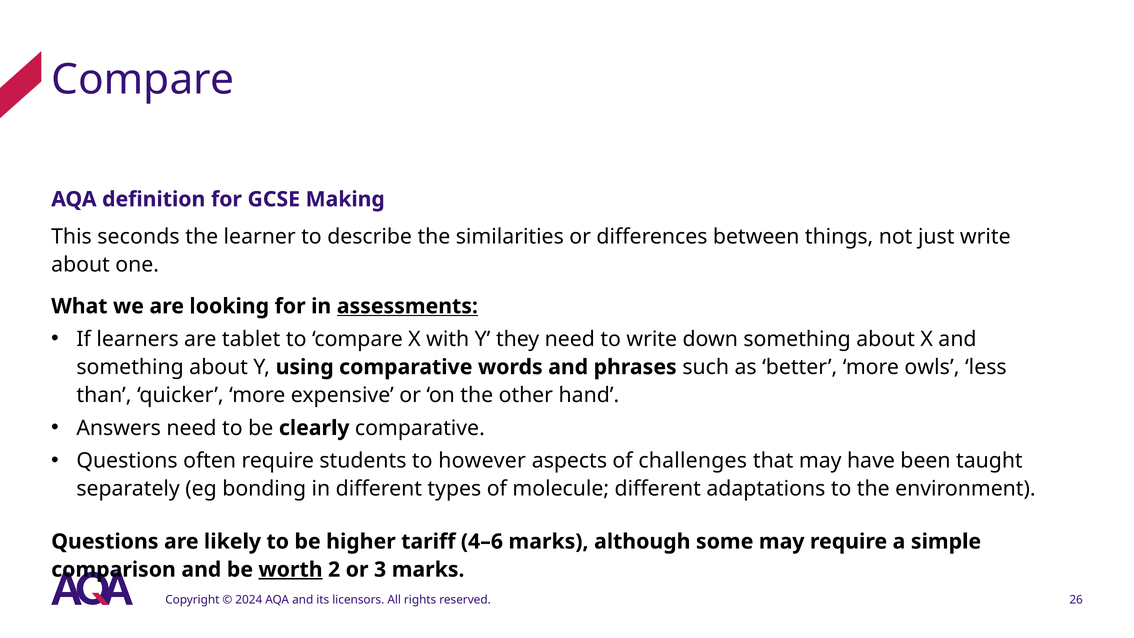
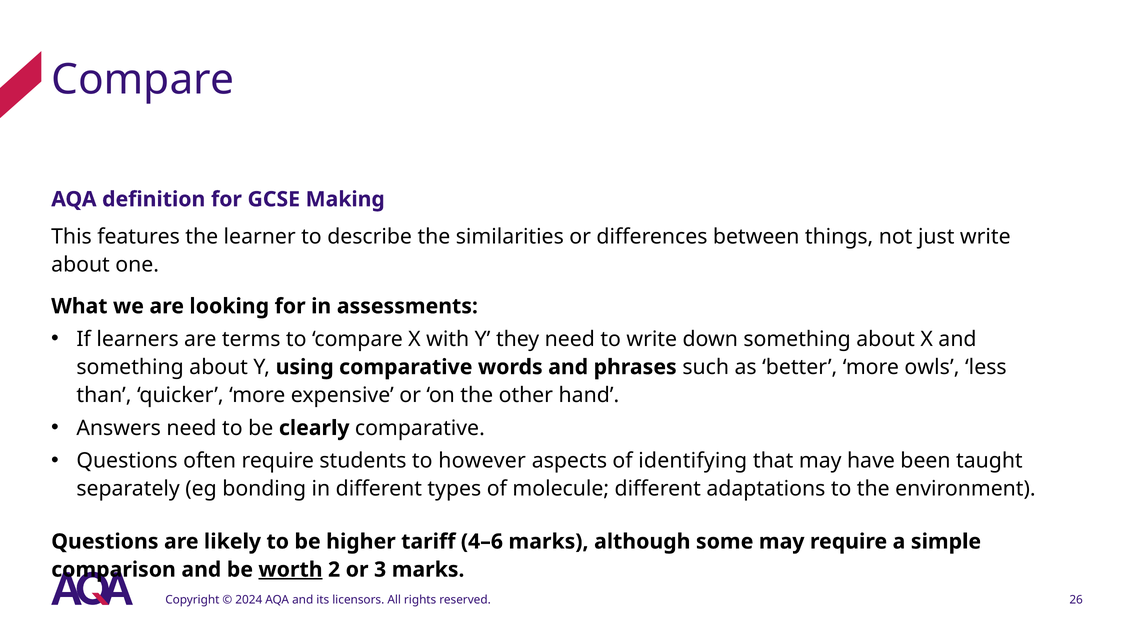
seconds: seconds -> features (139, 237)
assessments underline: present -> none (407, 306)
tablet: tablet -> terms (251, 339)
challenges: challenges -> identifying (693, 461)
